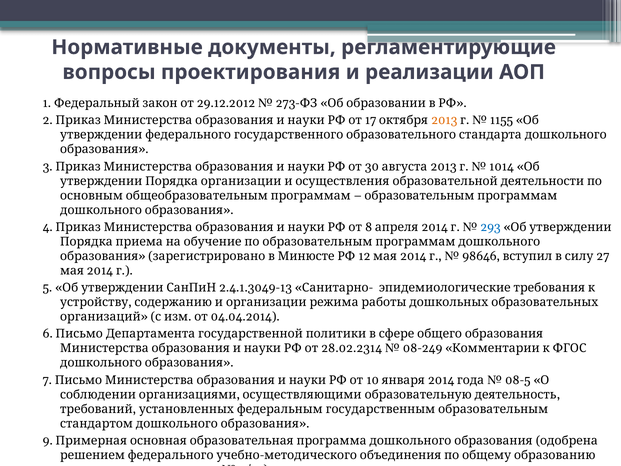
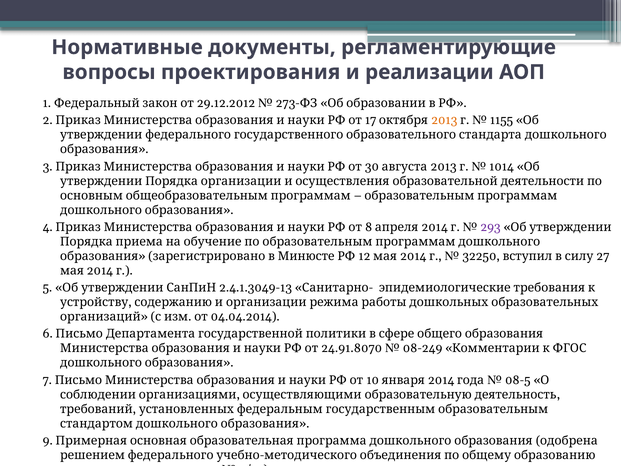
293 colour: blue -> purple (491, 227)
98646: 98646 -> 32250 (481, 256)
28.02.2314: 28.02.2314 -> 24.91.8070 (352, 348)
